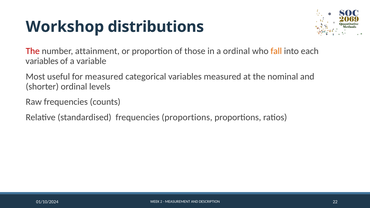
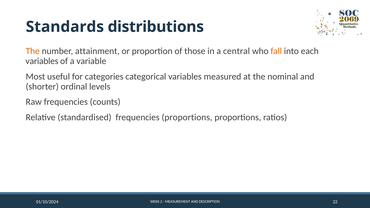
Workshop: Workshop -> Standards (65, 27)
The colour: red -> orange (33, 51)
a ordinal: ordinal -> central (237, 51)
for measured: measured -> categories (104, 77)
